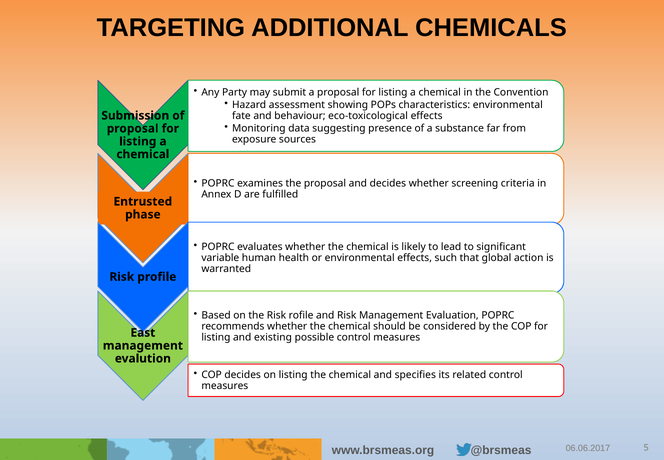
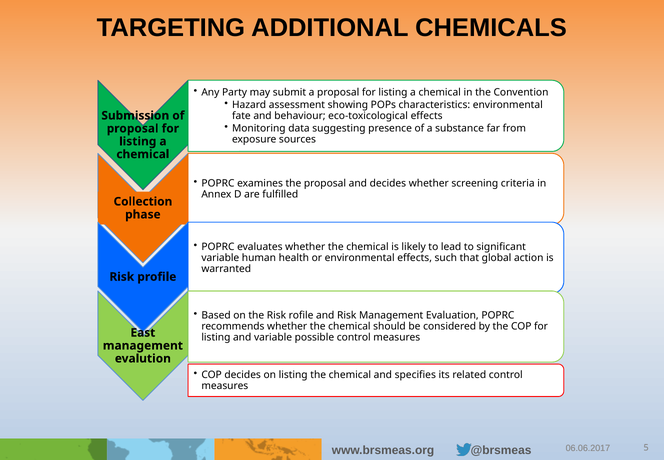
Entrusted: Entrusted -> Collection (143, 201)
and existing: existing -> variable (273, 337)
